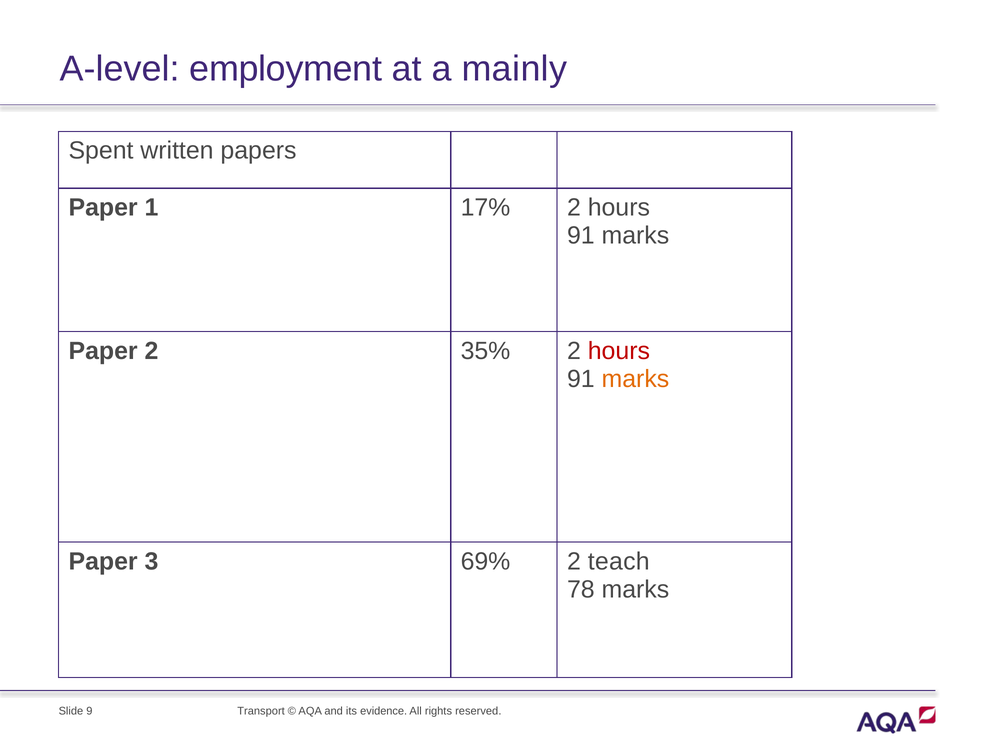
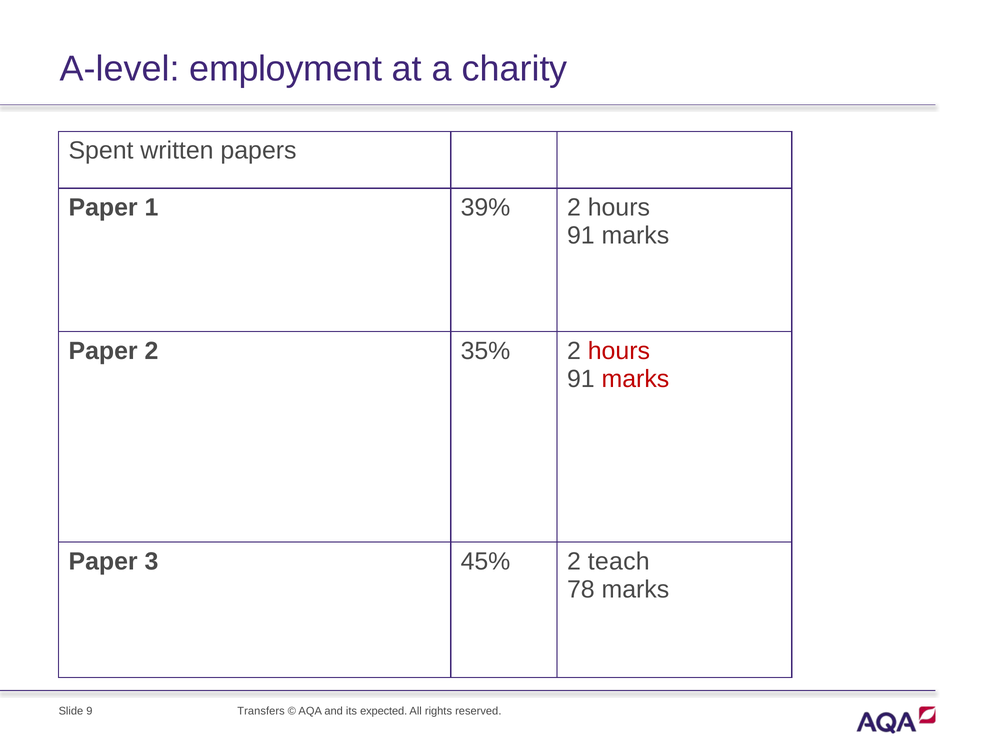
mainly: mainly -> charity (515, 69)
17%: 17% -> 39% (486, 207)
marks colour: orange -> red (635, 379)
69%: 69% -> 45% (486, 561)
Transport: Transport -> Transfers (261, 711)
evidence: evidence -> expected (384, 711)
